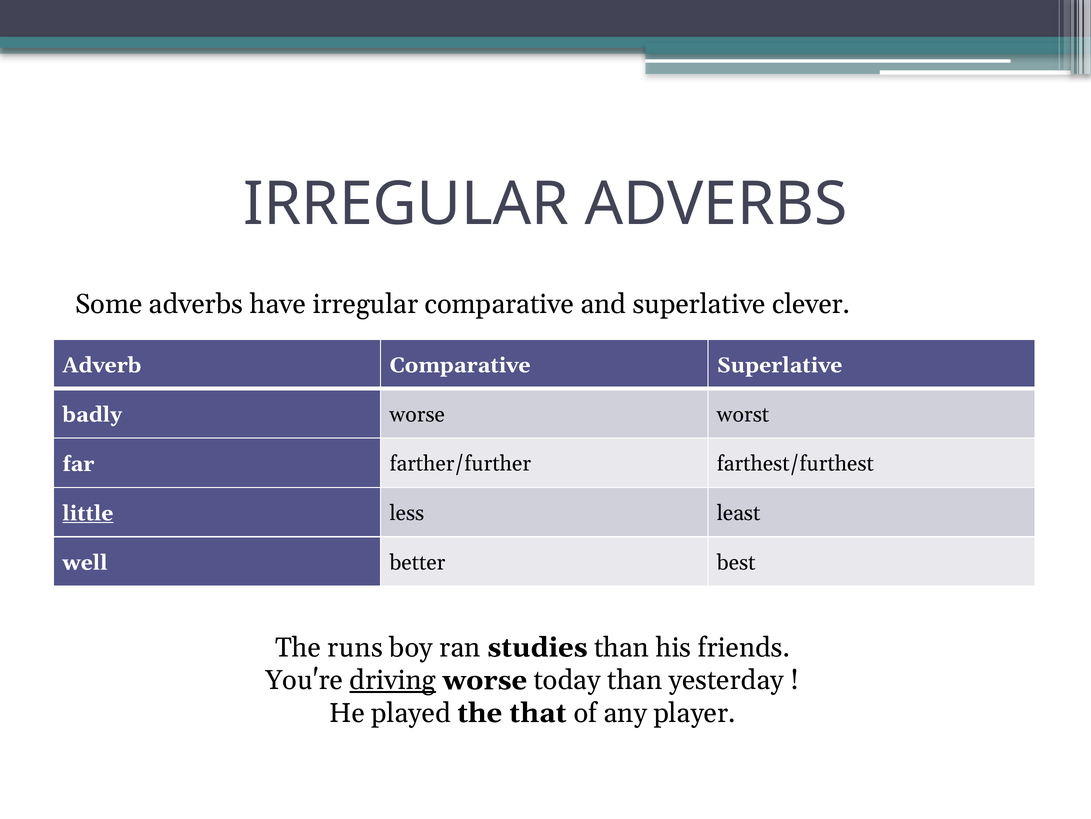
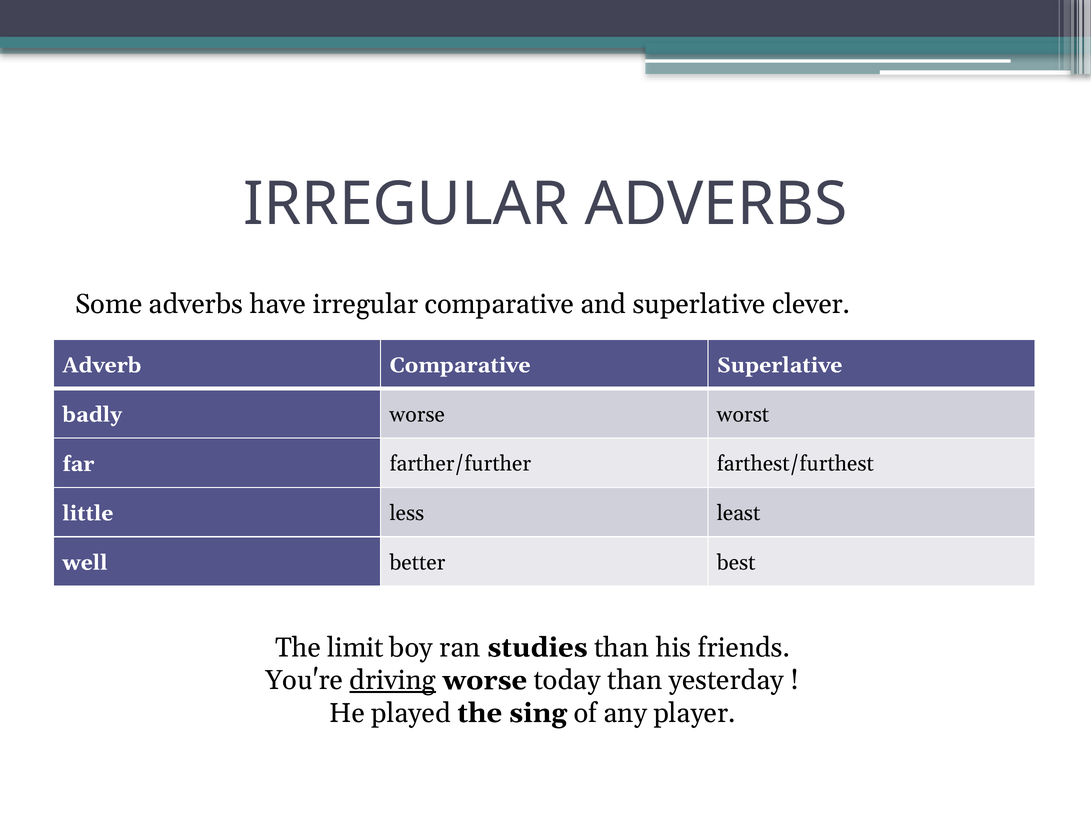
little underline: present -> none (88, 513)
runs: runs -> limit (355, 647)
that: that -> sing (538, 712)
